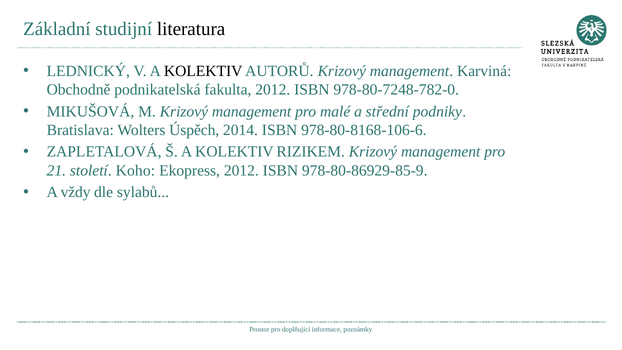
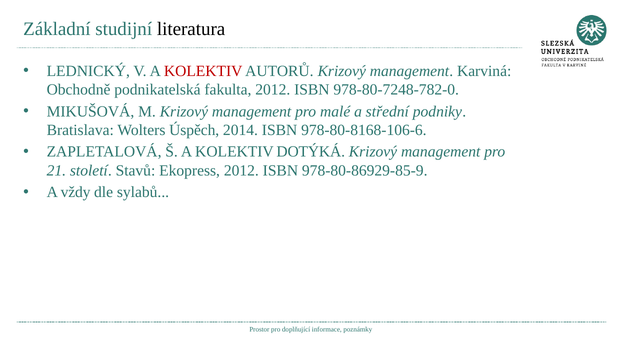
KOLEKTIV colour: black -> red (203, 71)
RIZIKEM: RIZIKEM -> DOTÝKÁ (311, 152)
Koho: Koho -> Stavů (136, 170)
